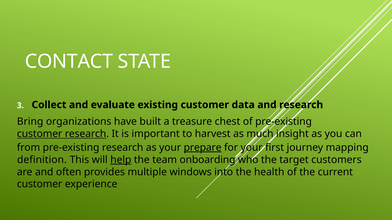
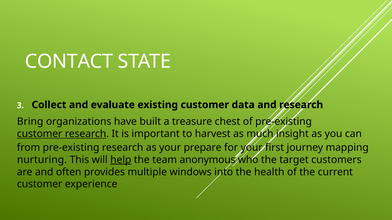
prepare underline: present -> none (203, 148)
definition: definition -> nurturing (42, 160)
onboarding: onboarding -> anonymous (208, 160)
